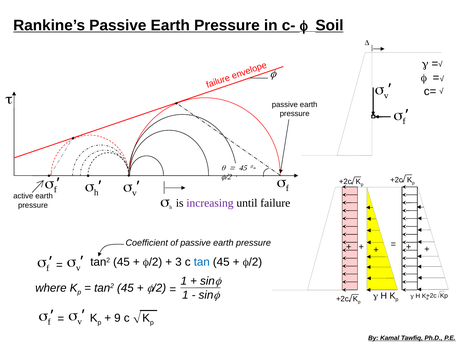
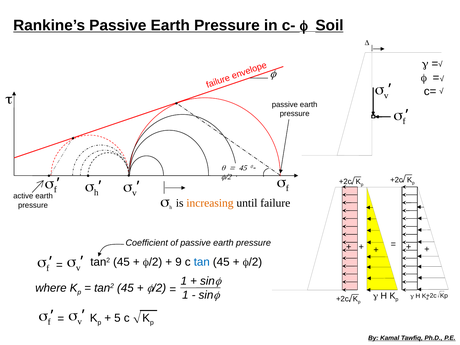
increasing colour: purple -> orange (210, 203)
3: 3 -> 9 (178, 262)
9: 9 -> 5 (117, 318)
